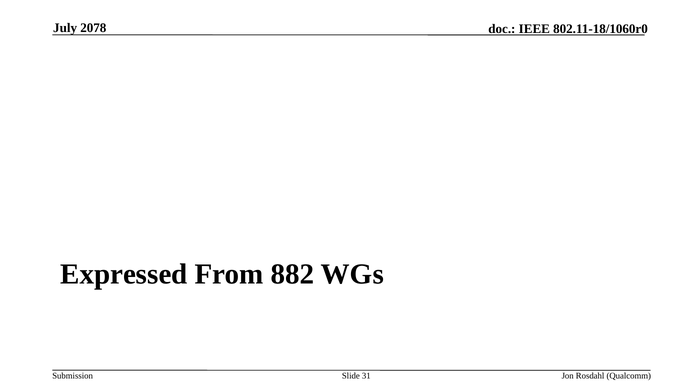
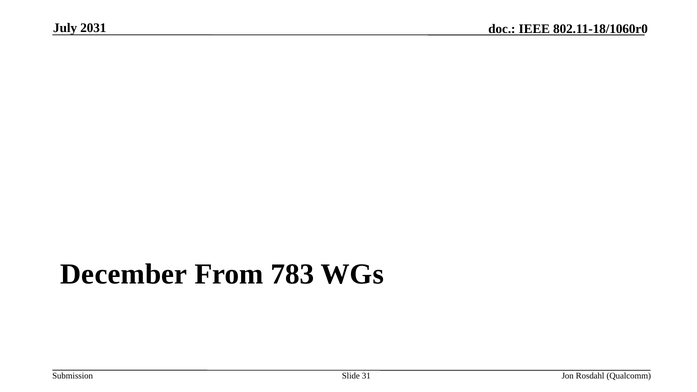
2078: 2078 -> 2031 (93, 28)
Expressed: Expressed -> December (124, 274)
882: 882 -> 783 (292, 274)
